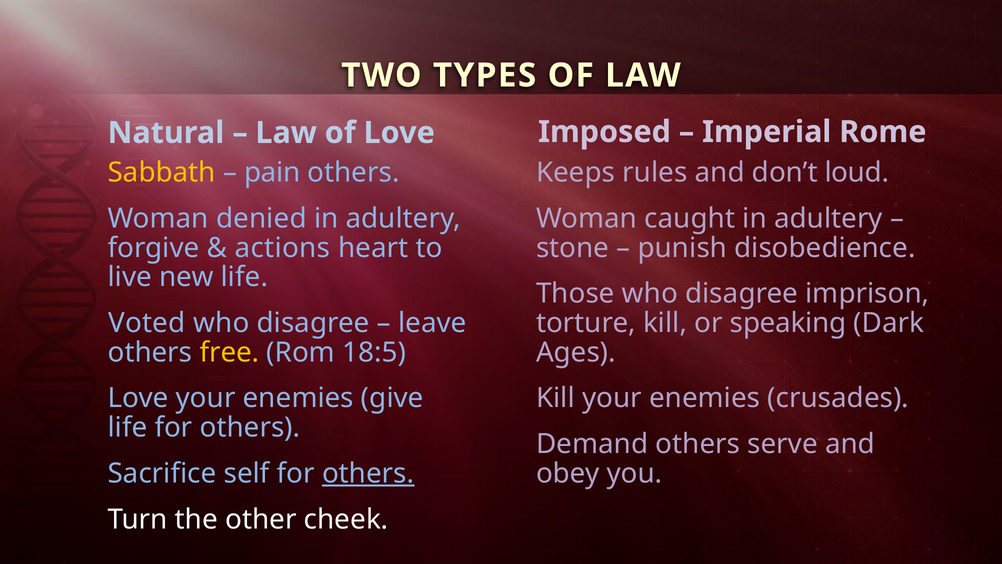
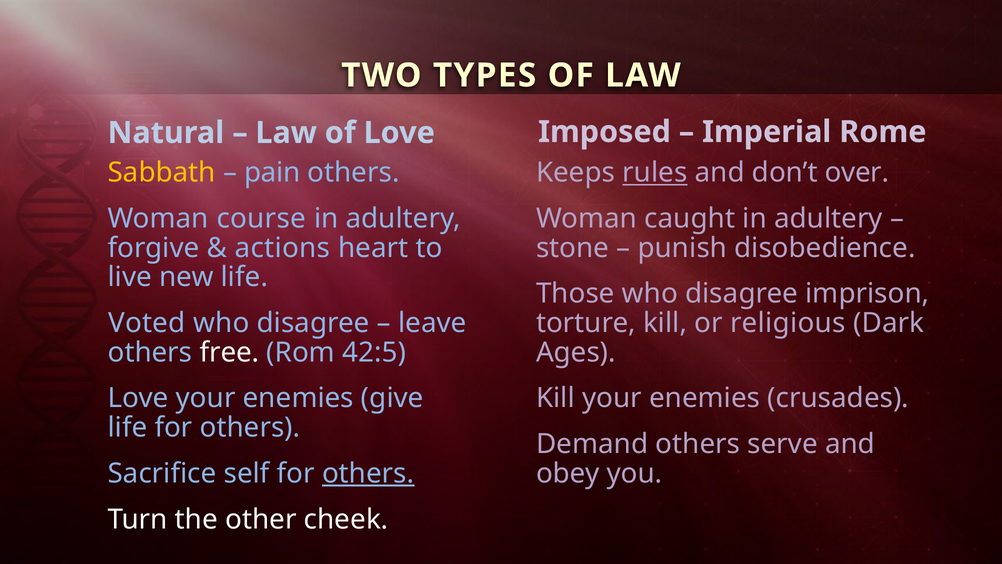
rules underline: none -> present (655, 173)
loud: loud -> over (857, 173)
denied: denied -> course (261, 218)
speaking: speaking -> religious (788, 323)
free colour: yellow -> white (229, 352)
18:5: 18:5 -> 42:5 (374, 352)
